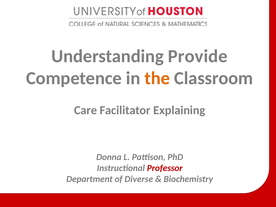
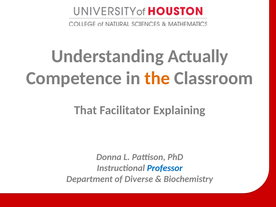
Provide: Provide -> Actually (198, 56)
Care: Care -> That (86, 110)
Professor colour: red -> blue (165, 168)
